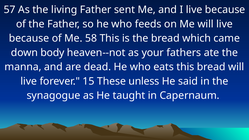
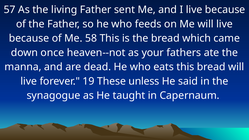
body: body -> once (52, 53)
15: 15 -> 19 (89, 81)
